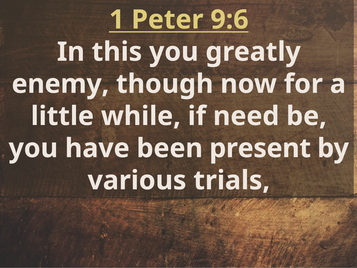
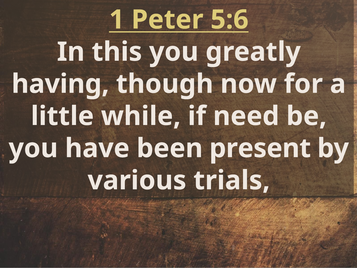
9:6: 9:6 -> 5:6 (230, 20)
enemy: enemy -> having (60, 84)
